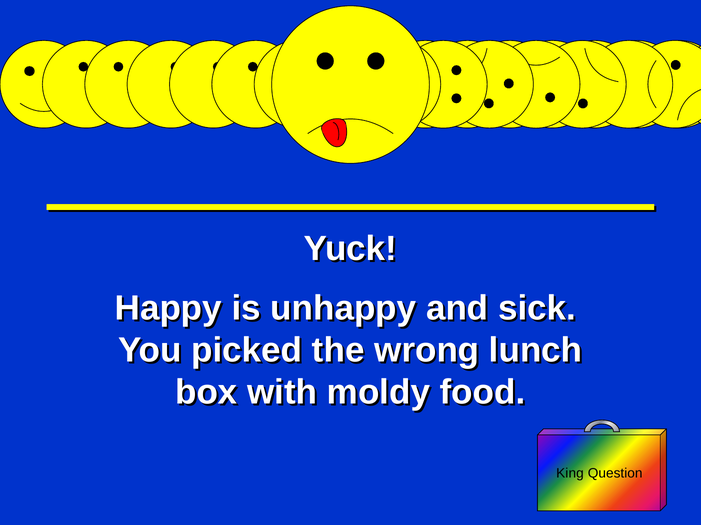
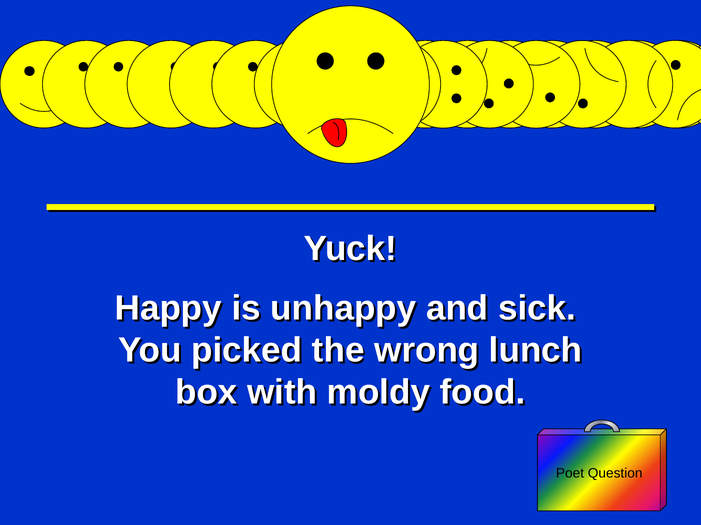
King: King -> Poet (570, 474)
